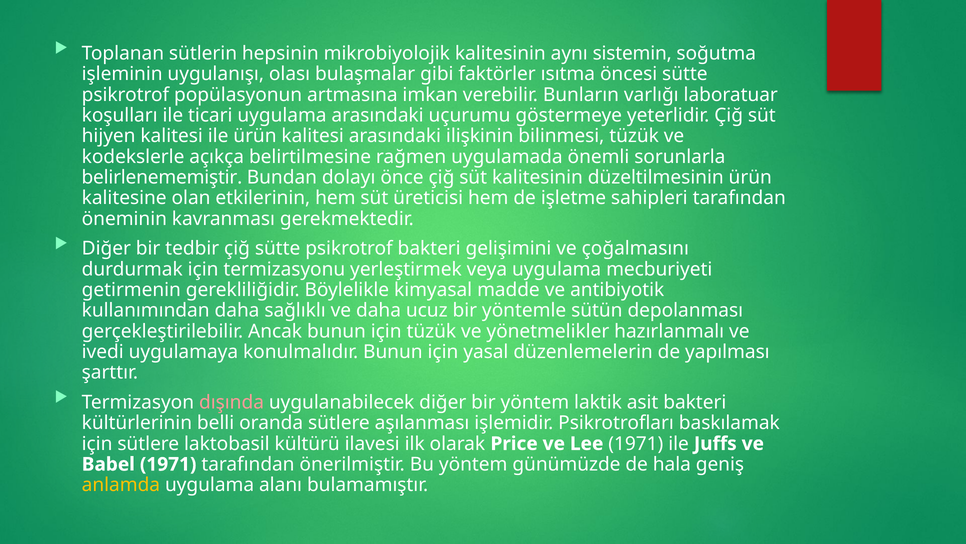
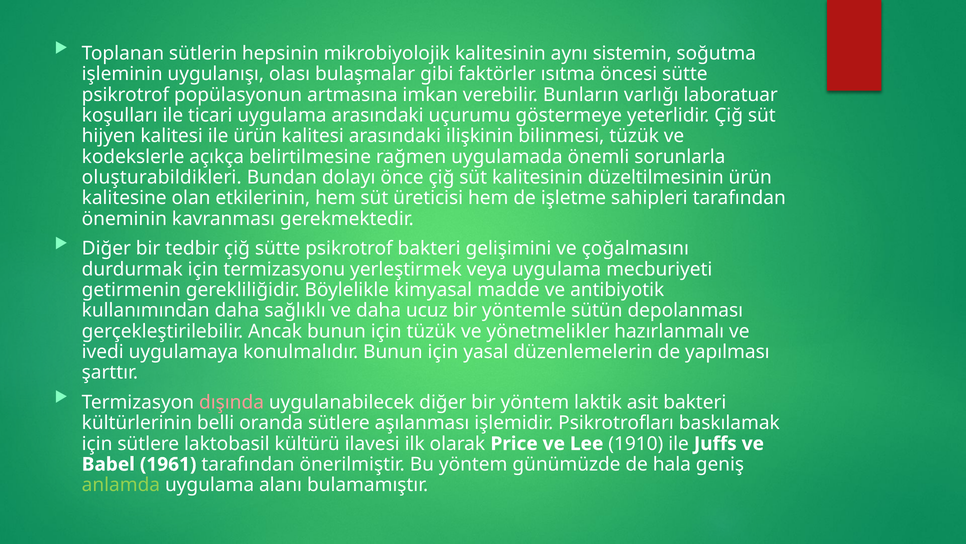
belirlenememiştir: belirlenememiştir -> oluşturabildikleri (162, 177)
Lee 1971: 1971 -> 1910 (636, 443)
Babel 1971: 1971 -> 1961 (168, 464)
anlamda colour: yellow -> light green (121, 484)
